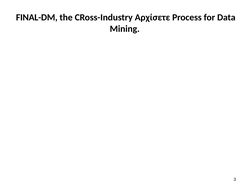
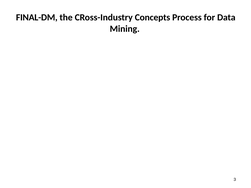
Αρχίσετε: Αρχίσετε -> Concepts (152, 17)
